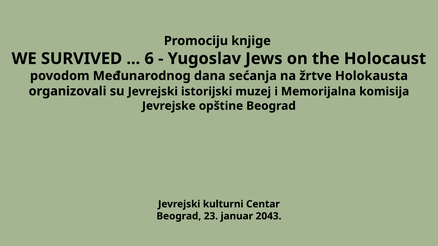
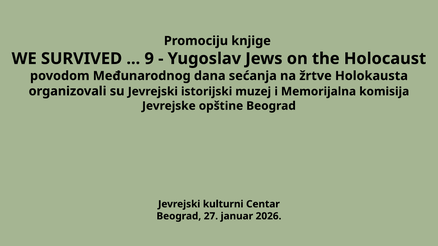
6: 6 -> 9 (149, 59)
23: 23 -> 27 (211, 216)
2043: 2043 -> 2026 (269, 216)
